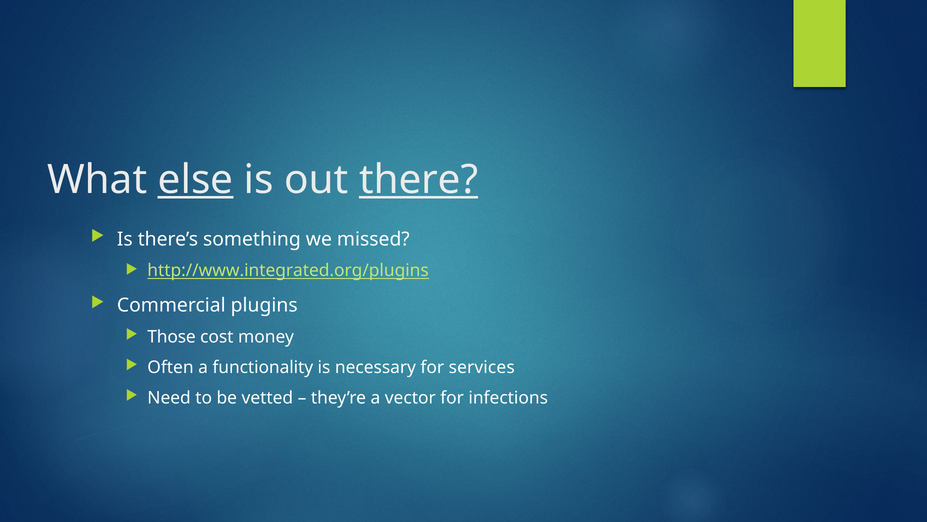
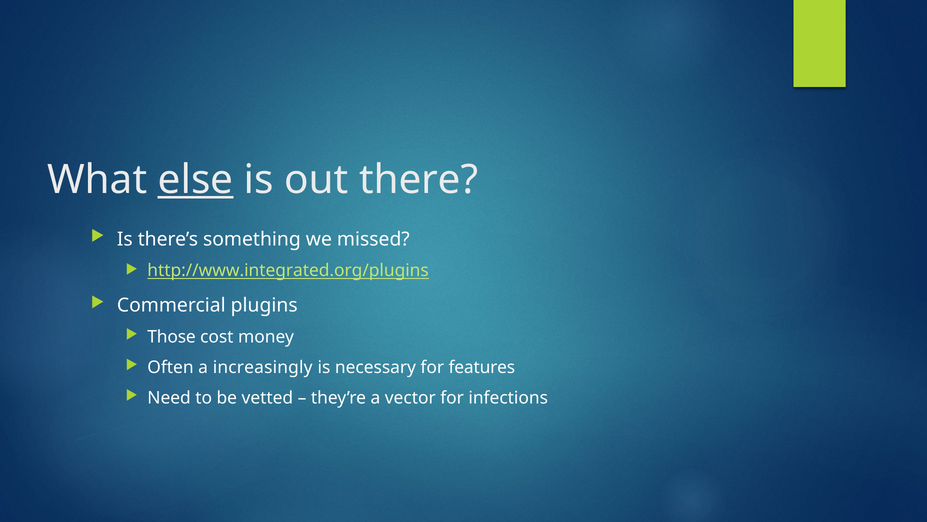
there underline: present -> none (419, 179)
functionality: functionality -> increasingly (263, 367)
services: services -> features (482, 367)
